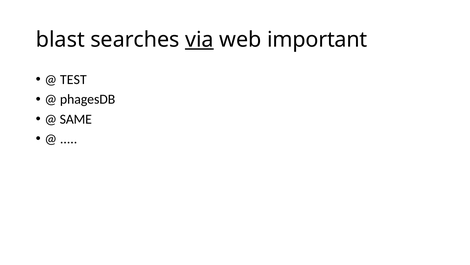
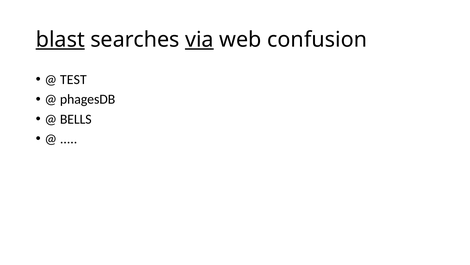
blast underline: none -> present (60, 39)
important: important -> confusion (317, 39)
SAME: SAME -> BELLS (76, 119)
